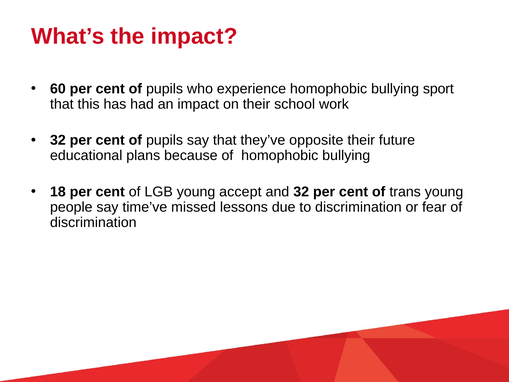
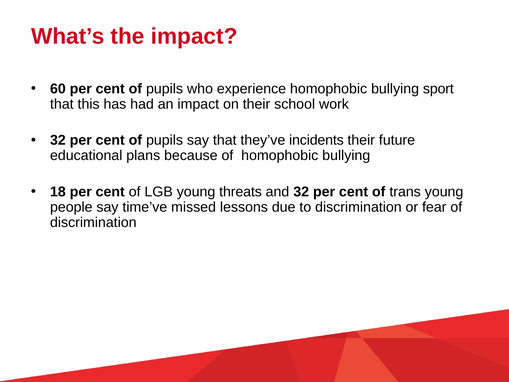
opposite: opposite -> incidents (316, 140)
accept: accept -> threats (241, 192)
